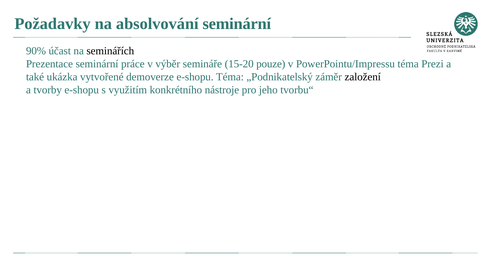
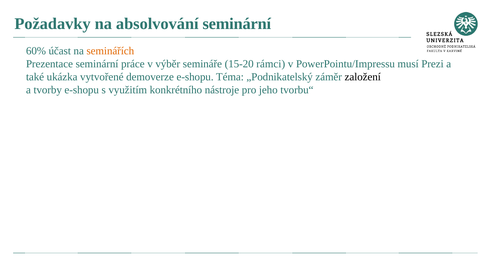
90%: 90% -> 60% (36, 51)
seminářích colour: black -> orange (110, 51)
pouze: pouze -> rámci (271, 64)
PowerPointu/Impressu téma: téma -> musí (408, 64)
